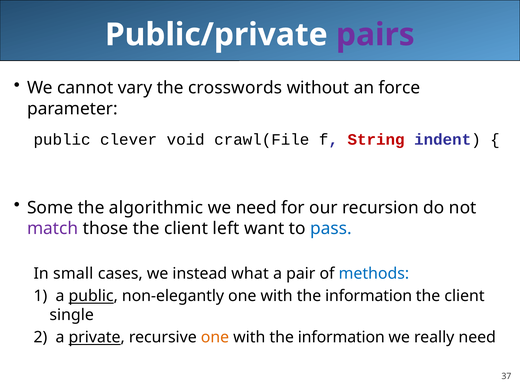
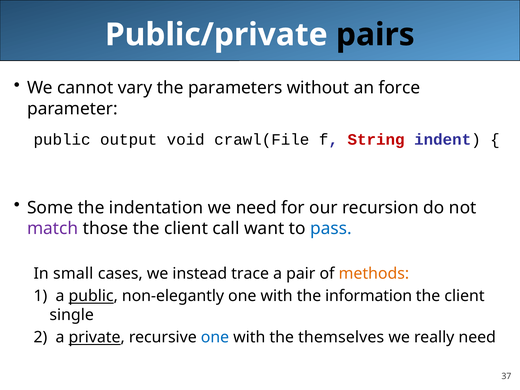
pairs colour: purple -> black (375, 35)
crosswords: crosswords -> parameters (235, 88)
clever: clever -> output (129, 140)
algorithmic: algorithmic -> indentation (156, 208)
left: left -> call (226, 229)
what: what -> trace (250, 274)
methods colour: blue -> orange (374, 274)
one colour: orange -> blue (215, 337)
information: information -> themselves (341, 337)
